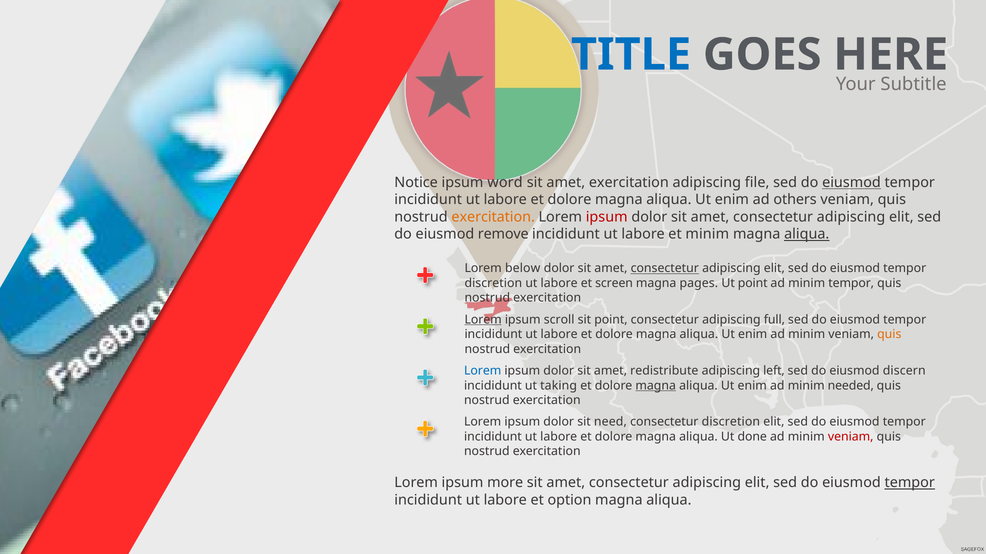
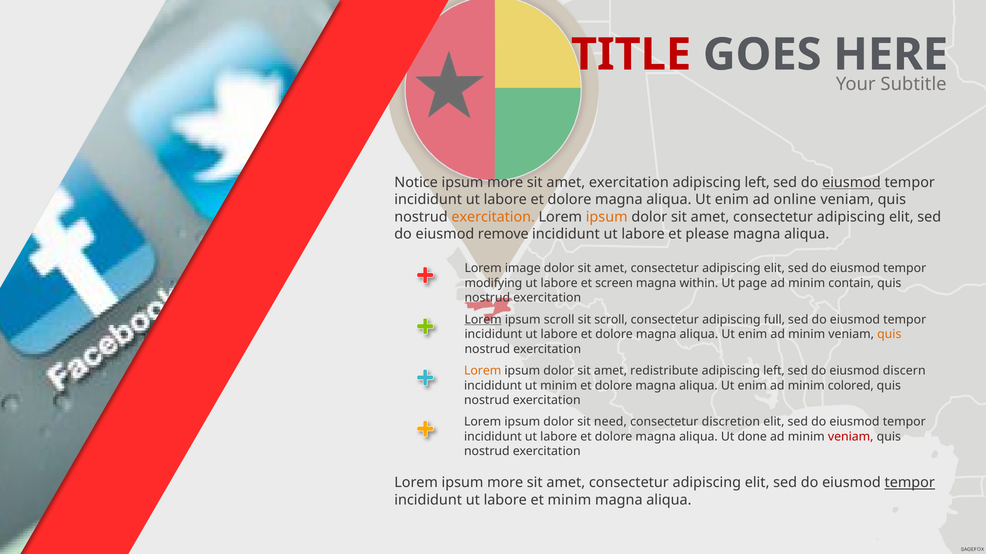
TITLE colour: blue -> red (631, 55)
word: word -> more (505, 183)
file: file -> left (757, 183)
others: others -> online (795, 200)
ipsum colour: red -> orange (607, 217)
et minim: minim -> please (707, 235)
aliqua underline: present -> none (807, 235)
below: below -> image (523, 269)
consectetur underline: present -> none (665, 269)
discretion: discretion -> modifying (493, 283)
pages: pages -> within (699, 283)
Ut point: point -> page (753, 283)
minim tempor: tempor -> contain (851, 283)
sit point: point -> scroll (611, 320)
Lorem colour: blue -> orange (483, 371)
ut taking: taking -> minim (559, 386)
magna underline: present -> none (656, 386)
needed: needed -> colored (851, 386)
et option: option -> minim (569, 501)
